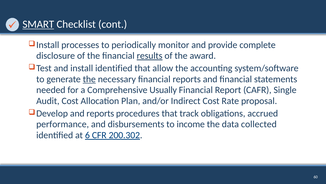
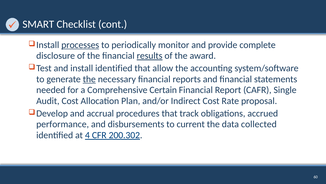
SMART underline: present -> none (38, 24)
processes underline: none -> present (80, 45)
Usually: Usually -> Certain (163, 90)
and reports: reports -> accrual (100, 113)
income: income -> current (191, 124)
6: 6 -> 4 (87, 135)
